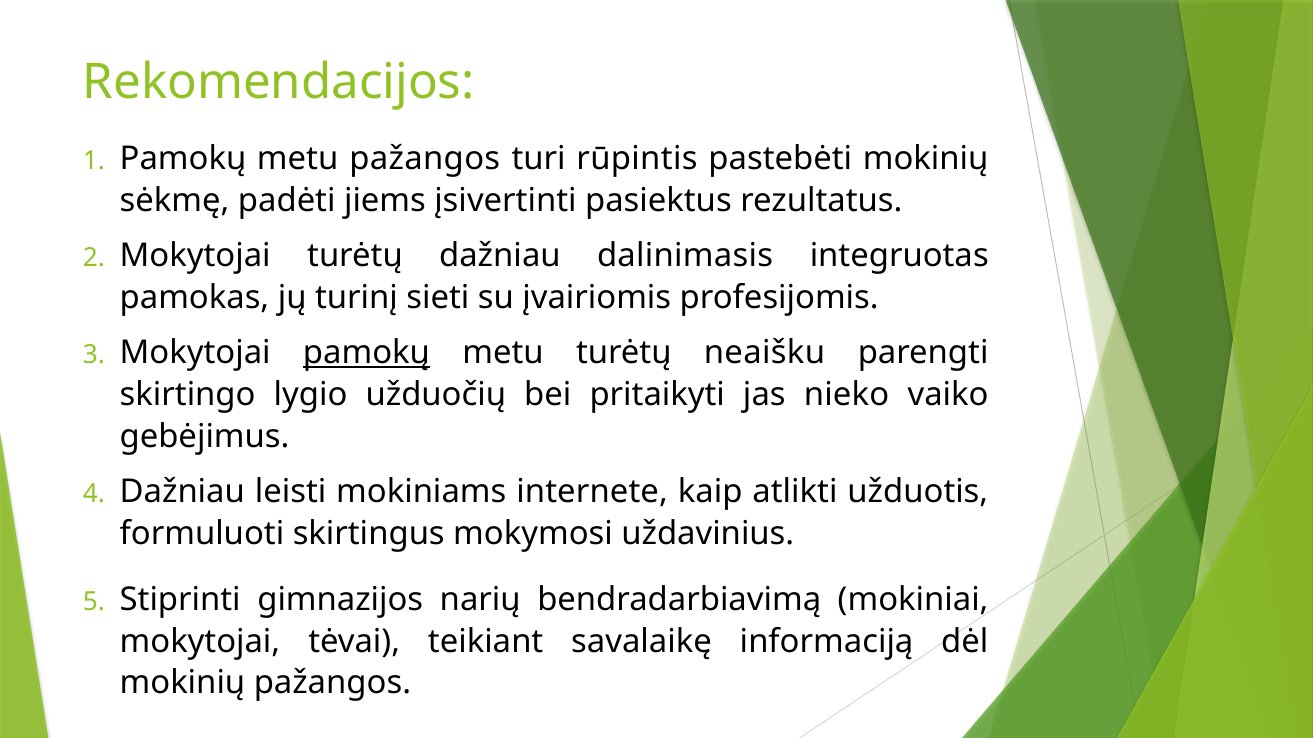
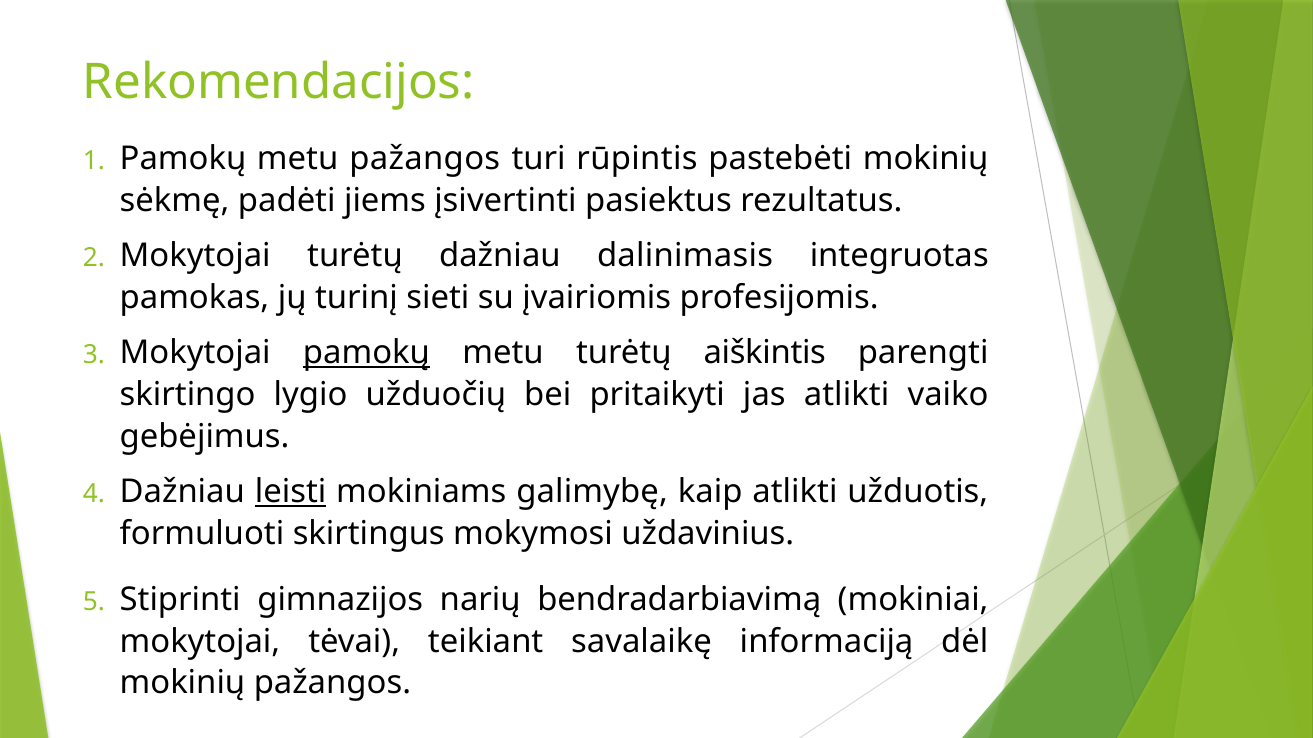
neaišku: neaišku -> aiškintis (765, 353)
jas nieko: nieko -> atlikti (847, 395)
leisti underline: none -> present (291, 492)
internete: internete -> galimybę (592, 492)
